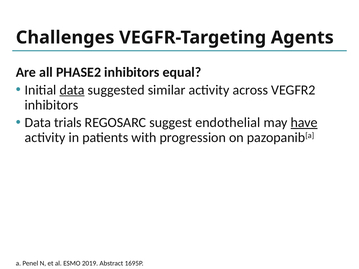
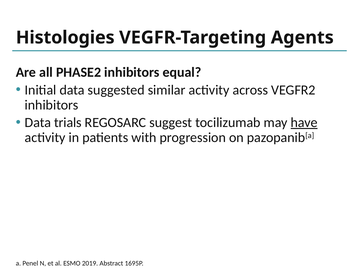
Challenges: Challenges -> Histologies (65, 38)
data underline: present -> none (72, 90)
endothelial: endothelial -> tocilizumab (228, 123)
